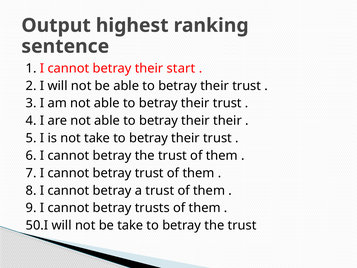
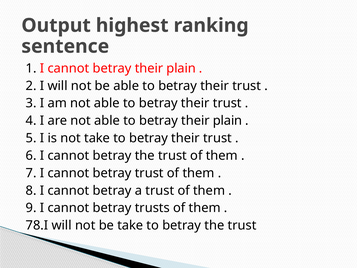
cannot betray their start: start -> plain (181, 68)
to betray their their: their -> plain (228, 121)
50.I: 50.I -> 78.I (37, 225)
